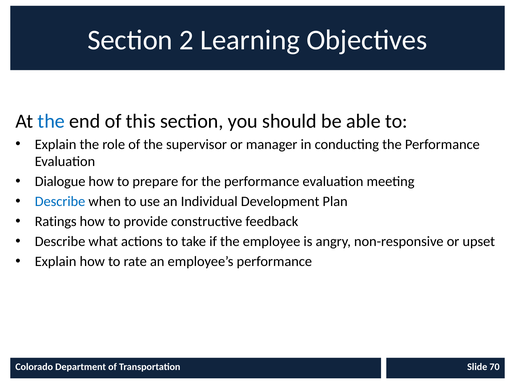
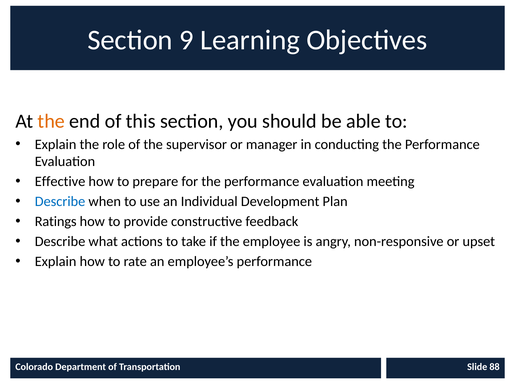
2: 2 -> 9 (186, 40)
the colour: blue -> orange (51, 121)
Dialogue: Dialogue -> Effective (60, 182)
70: 70 -> 88 (495, 367)
